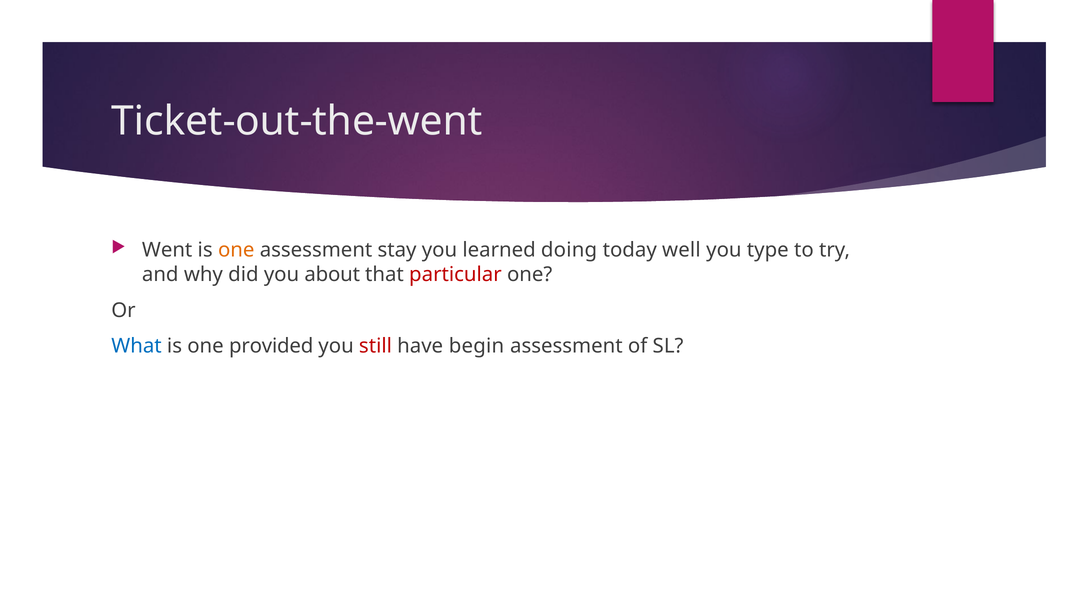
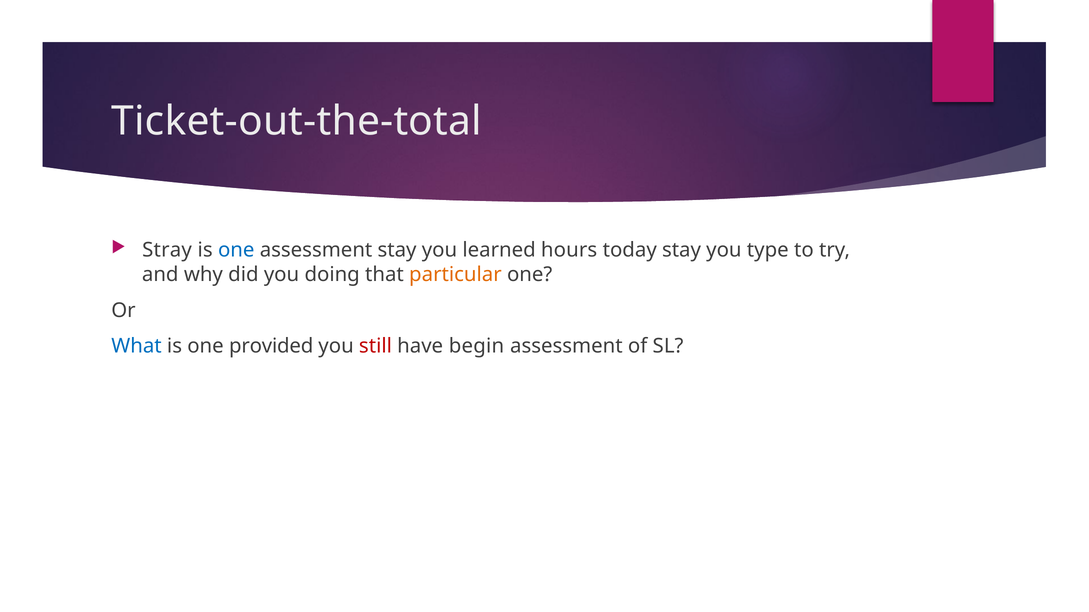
Ticket-out-the-went: Ticket-out-the-went -> Ticket-out-the-total (297, 121)
Went: Went -> Stray (167, 250)
one colour: orange -> blue (236, 250)
doing: doing -> hours (569, 250)
today well: well -> stay (682, 250)
about: about -> doing (332, 275)
particular colour: red -> orange (455, 275)
